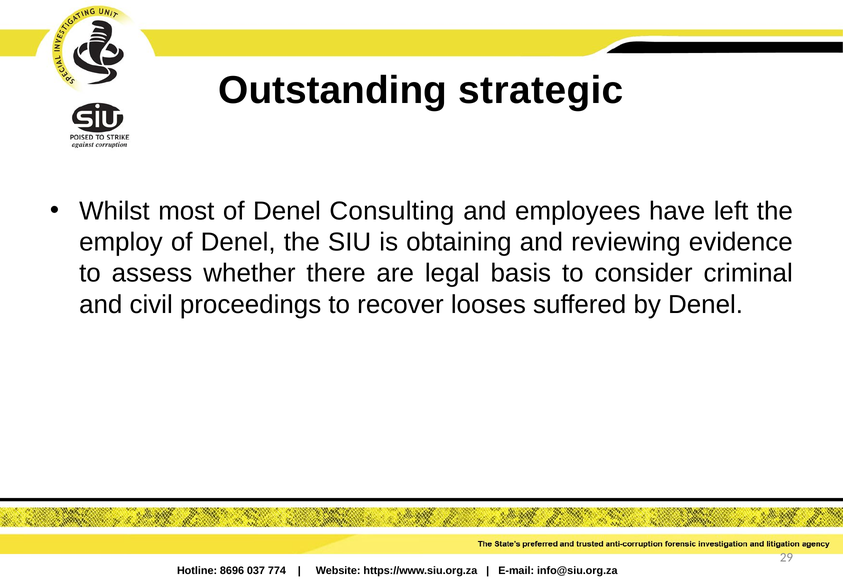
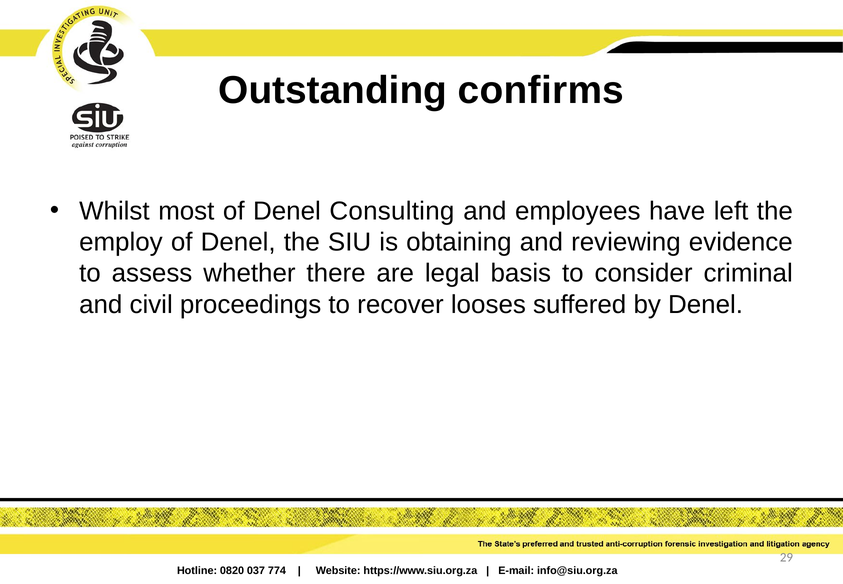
strategic: strategic -> confirms (541, 90)
8696: 8696 -> 0820 (232, 570)
